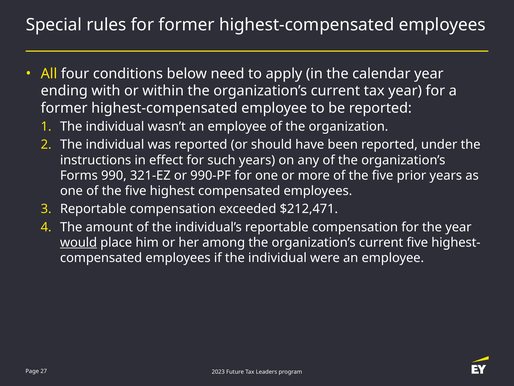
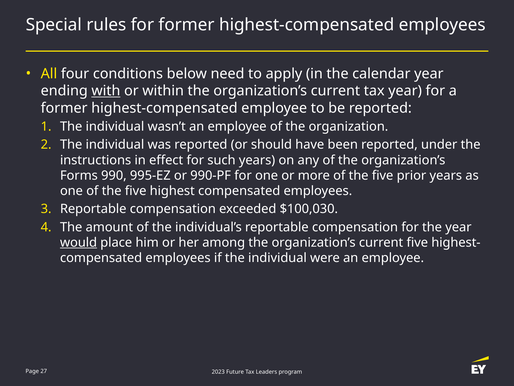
with underline: none -> present (106, 91)
321-EZ: 321-EZ -> 995-EZ (150, 175)
$212,471: $212,471 -> $100,030 (309, 209)
